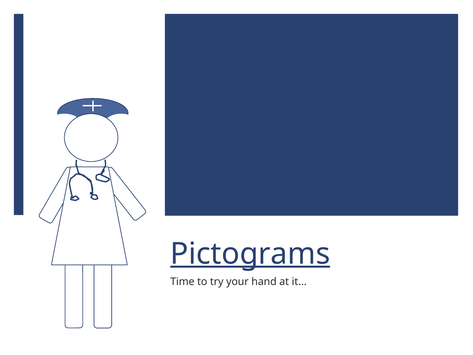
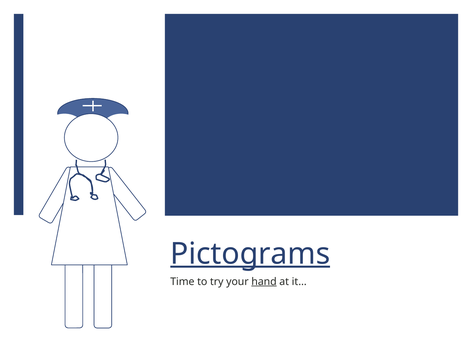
hand underline: none -> present (264, 281)
